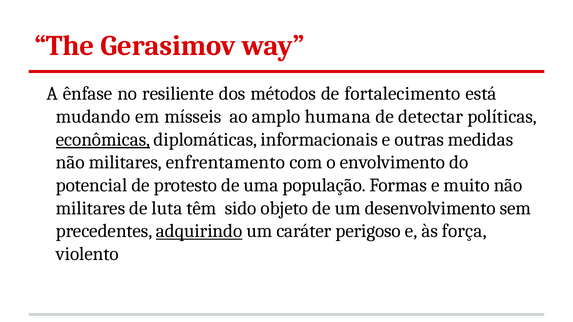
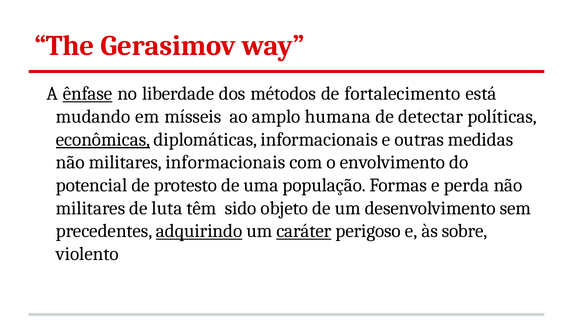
ênfase underline: none -> present (88, 94)
resiliente: resiliente -> liberdade (178, 94)
militares enfrentamento: enfrentamento -> informacionais (225, 163)
muito: muito -> perda (466, 185)
caráter underline: none -> present (304, 231)
força: força -> sobre (464, 231)
